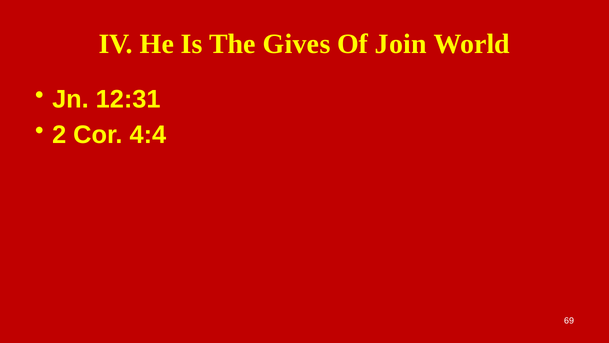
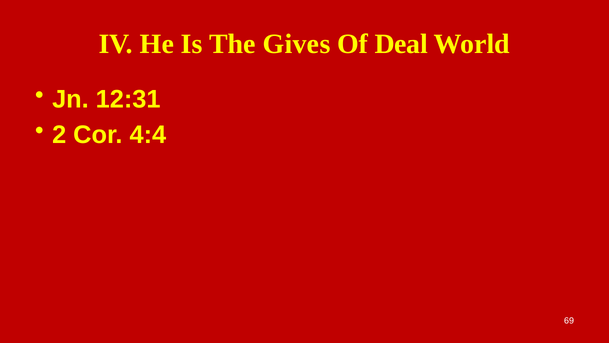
Join: Join -> Deal (401, 44)
